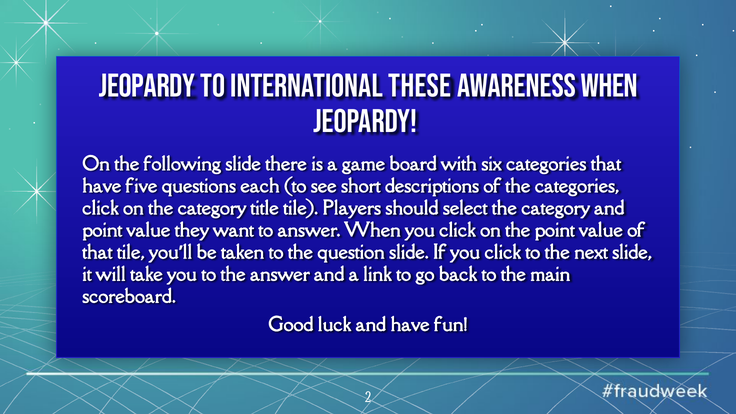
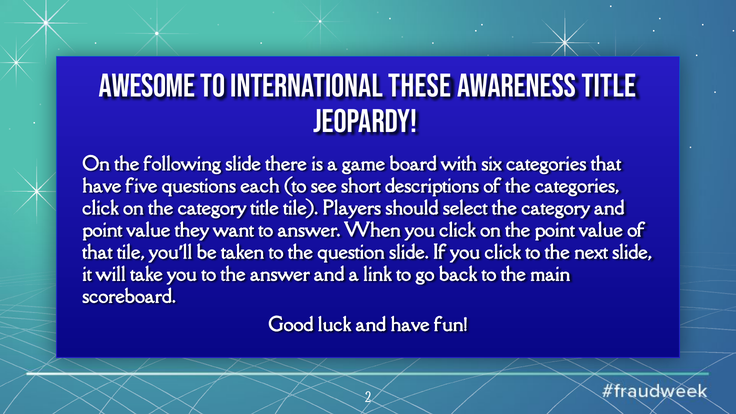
Jeopardy: Jeopardy -> Awesome (147, 86)
Awareness When: When -> Title (609, 86)
